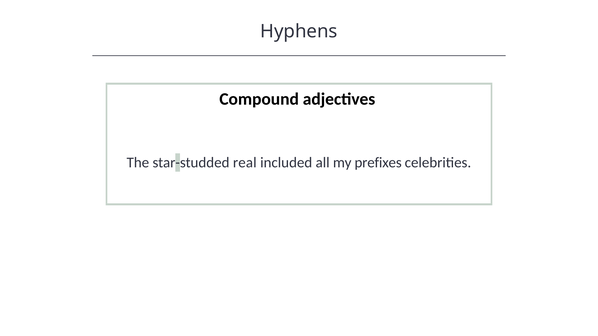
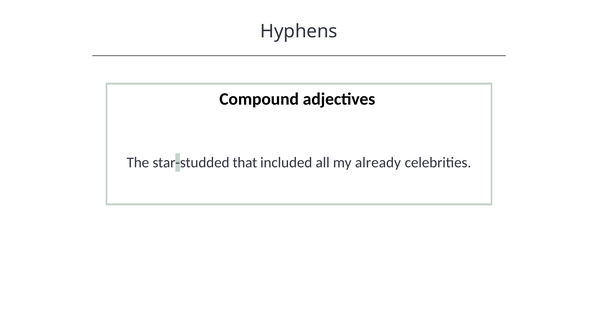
real: real -> that (245, 163)
prefixes: prefixes -> already (378, 163)
